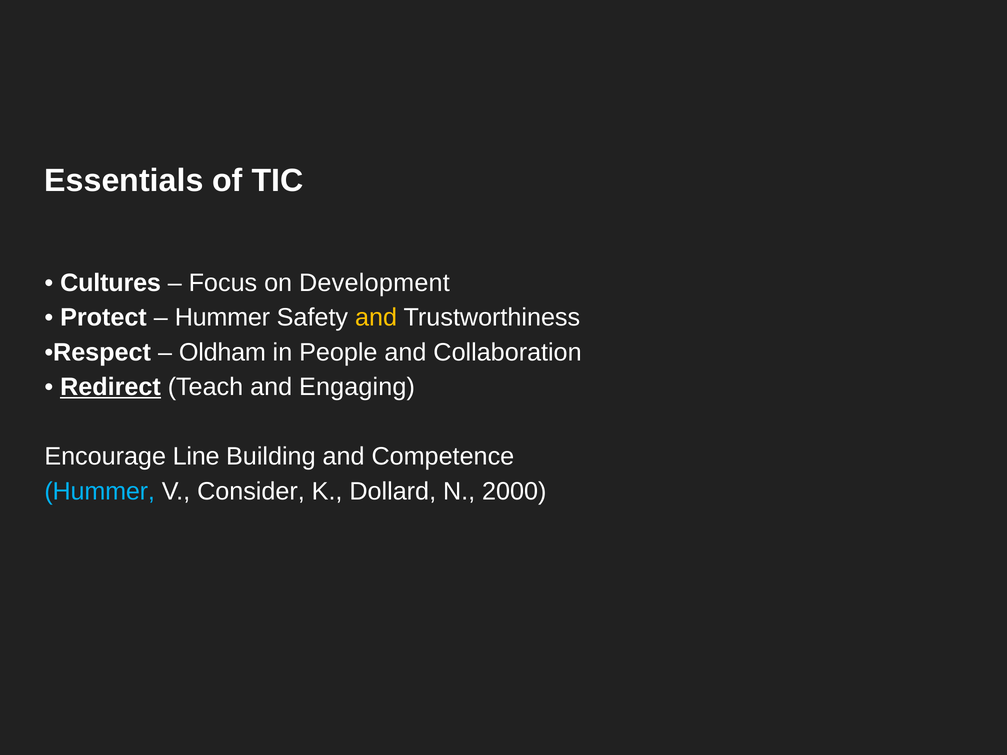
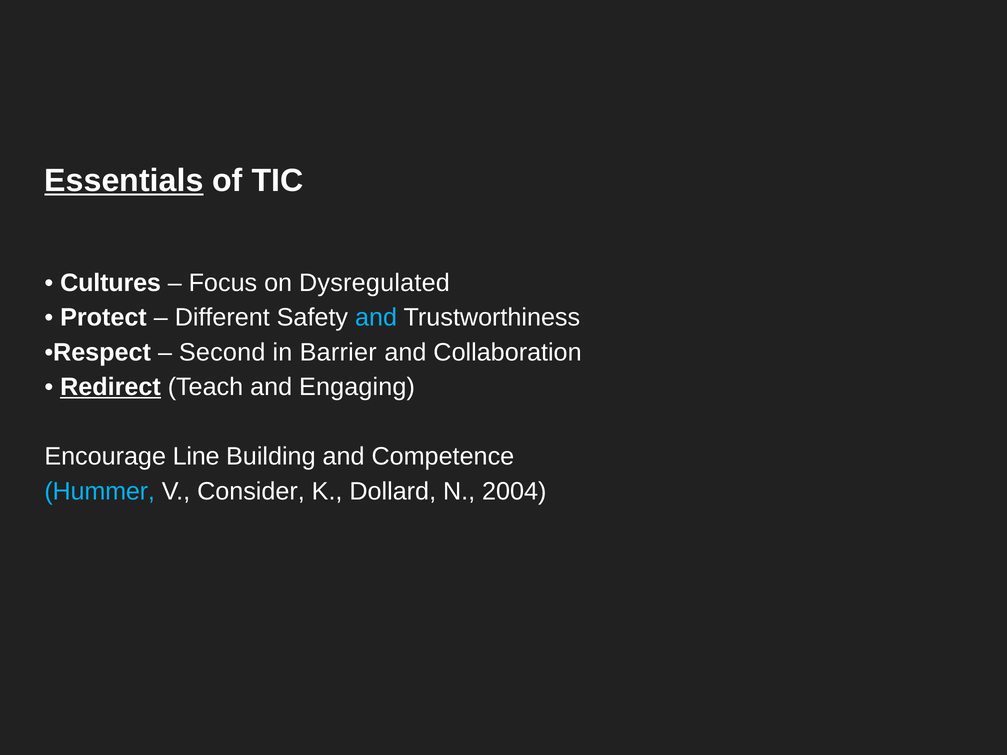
Essentials underline: none -> present (124, 181)
Development: Development -> Dysregulated (374, 283)
Hummer: Hummer -> Different (222, 318)
and colour: yellow -> light blue (376, 318)
Oldham: Oldham -> Second (222, 352)
People: People -> Barrier (338, 352)
2000: 2000 -> 2004 (514, 491)
